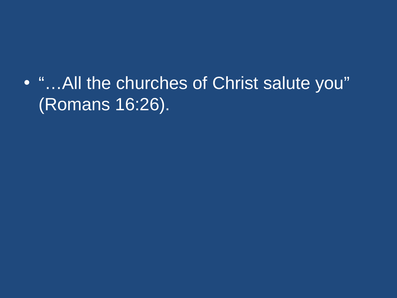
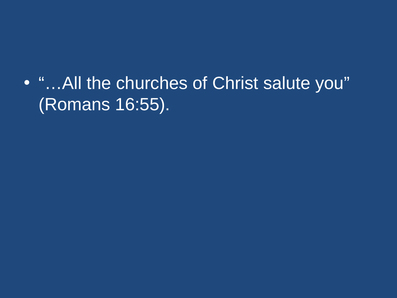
16:26: 16:26 -> 16:55 (143, 104)
